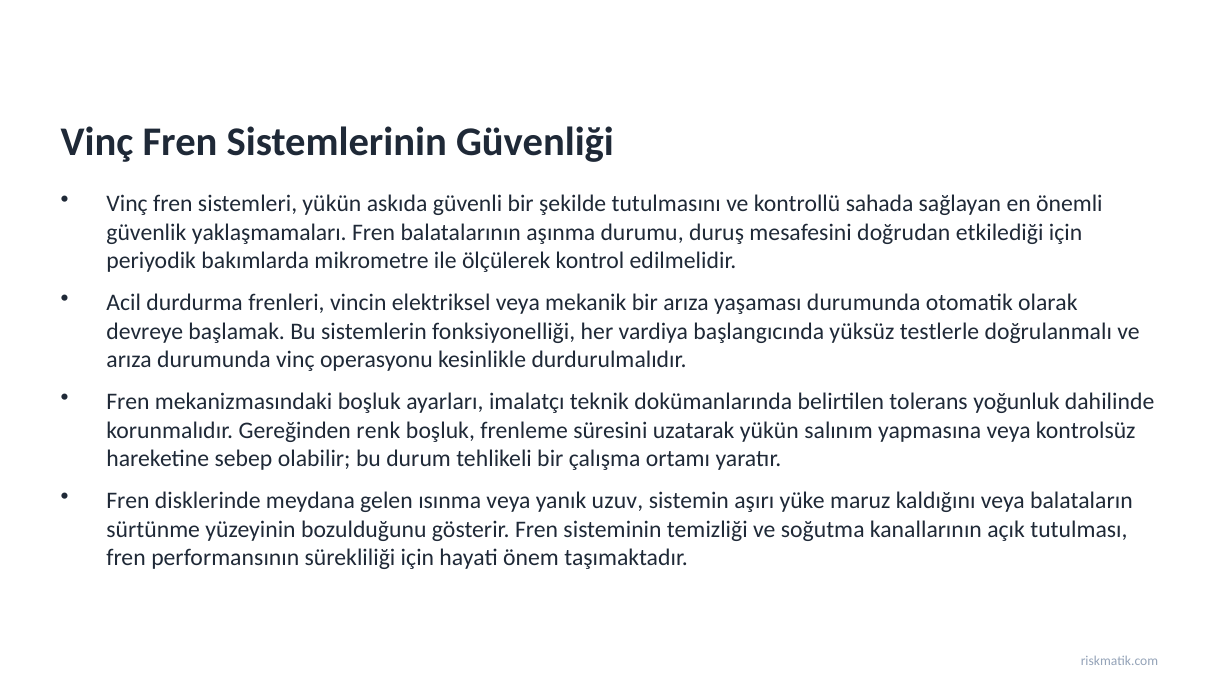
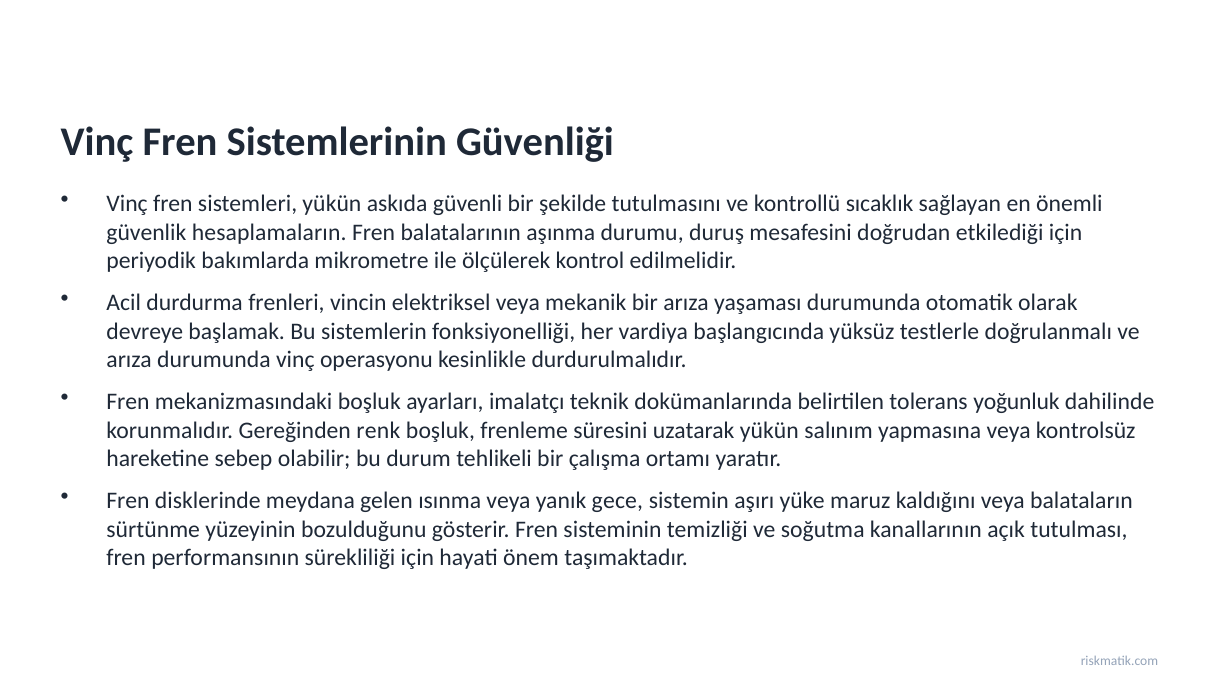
sahada: sahada -> sıcaklık (880, 204)
yaklaşmamaları: yaklaşmamaları -> hesaplamaların (269, 232)
uzuv: uzuv -> gece (617, 501)
